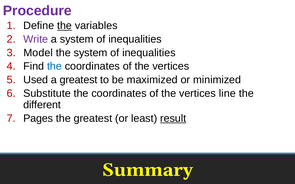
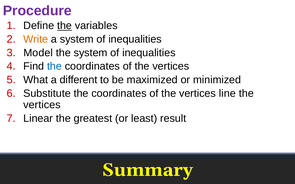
Write colour: purple -> orange (36, 39)
Used: Used -> What (36, 80)
a greatest: greatest -> different (79, 80)
different: different -> vertices (42, 105)
Pages: Pages -> Linear (38, 119)
result underline: present -> none (173, 119)
